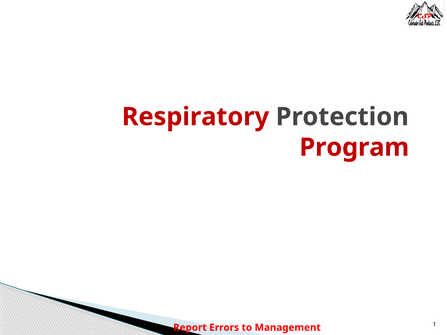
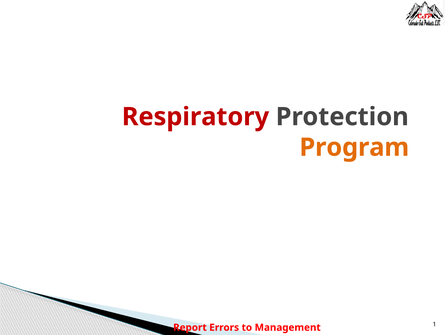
Program colour: red -> orange (354, 147)
